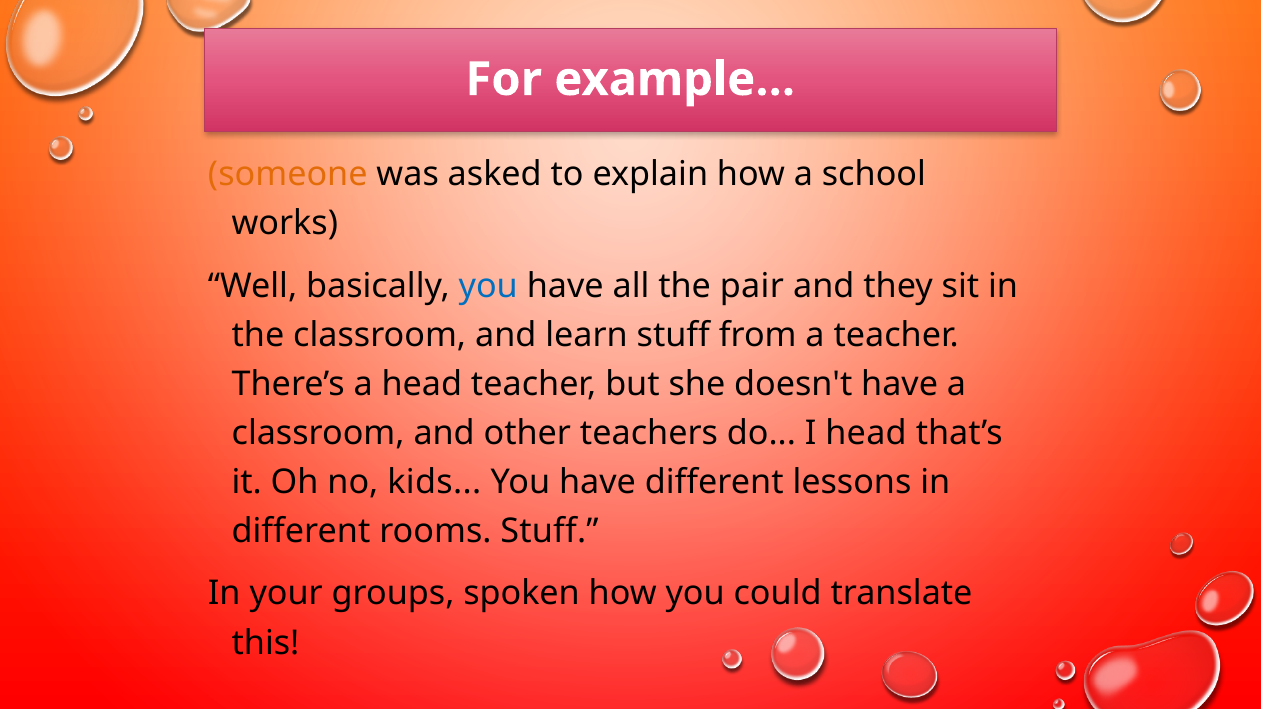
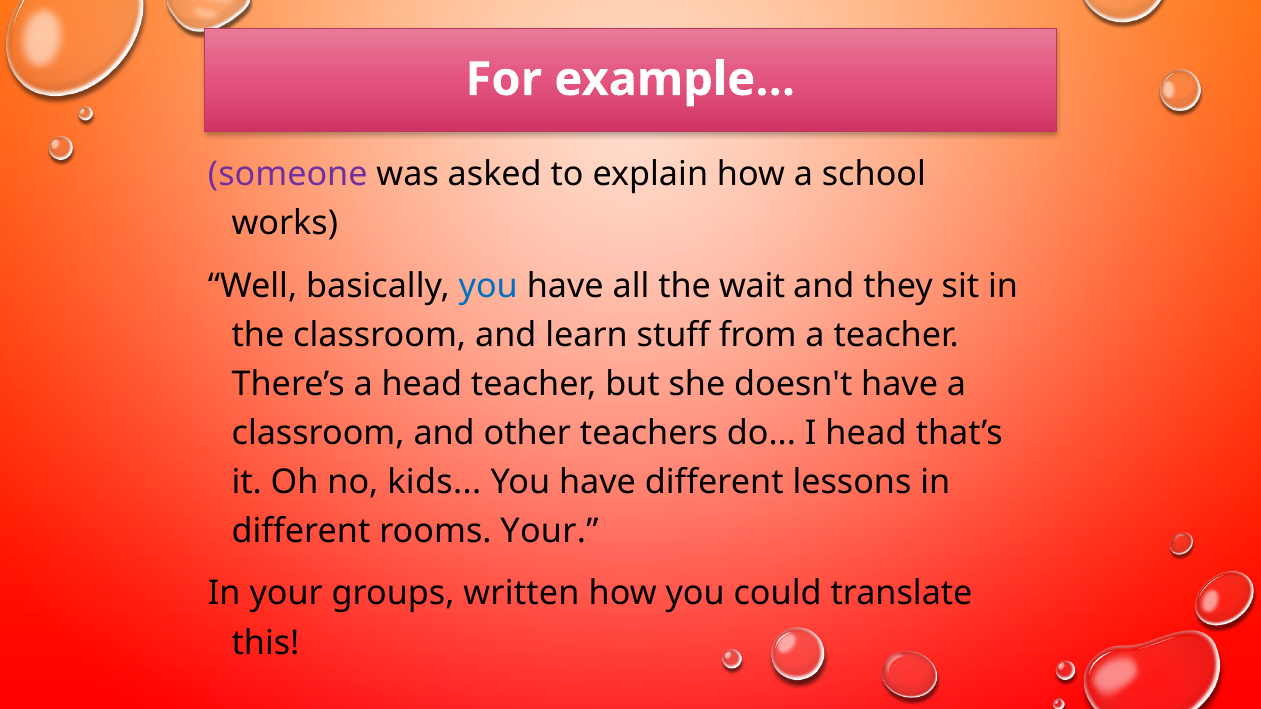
someone colour: orange -> purple (288, 174)
pair: pair -> wait (752, 286)
rooms Stuff: Stuff -> Your (549, 532)
spoken: spoken -> written (521, 594)
